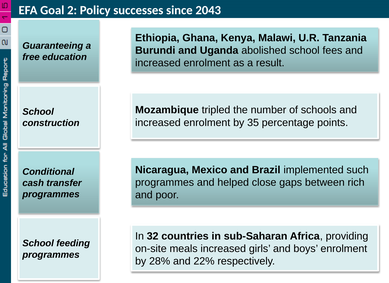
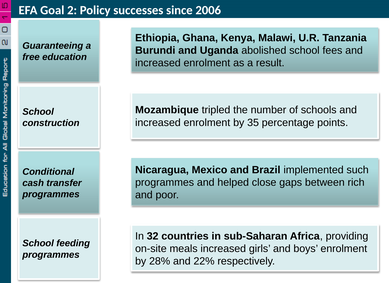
2043: 2043 -> 2006 (208, 10)
